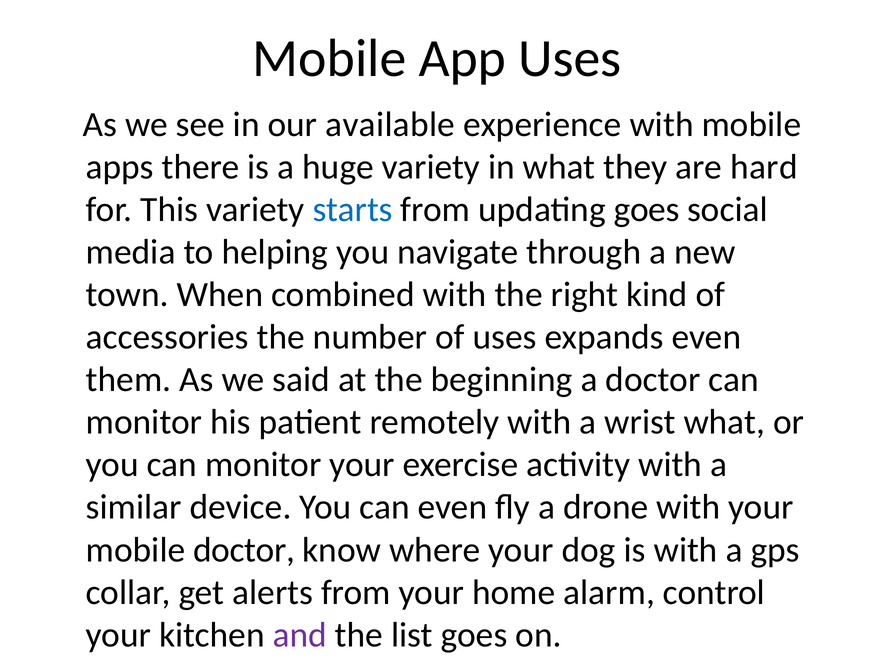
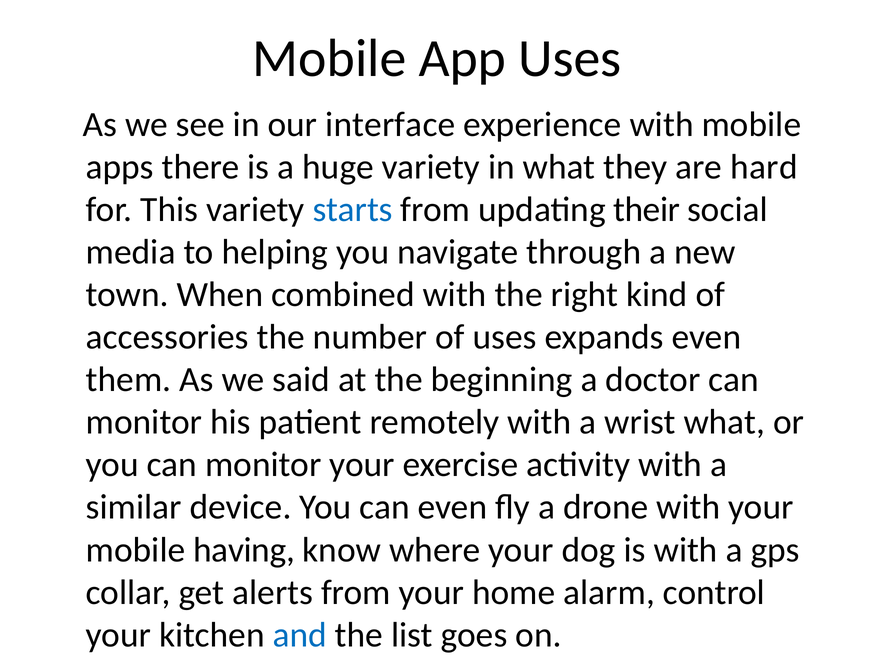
available: available -> interface (390, 124)
updating goes: goes -> their (647, 209)
mobile doctor: doctor -> having (244, 550)
and colour: purple -> blue (300, 635)
